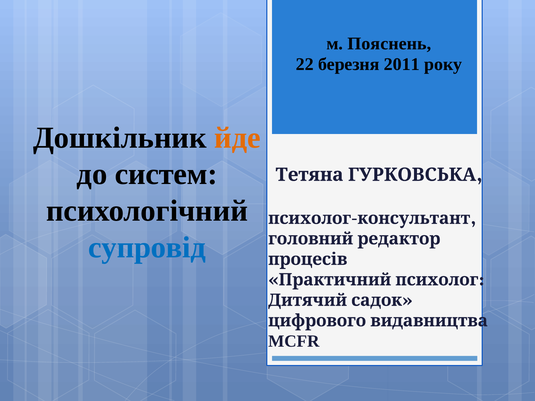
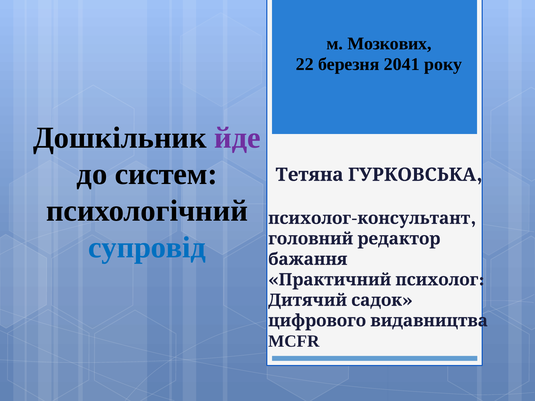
Пояснень: Пояснень -> Мозкових (390, 44)
2011: 2011 -> 2041 (402, 64)
йде colour: orange -> purple (238, 138)
процесів: процесів -> бажання (308, 259)
